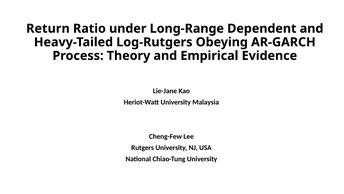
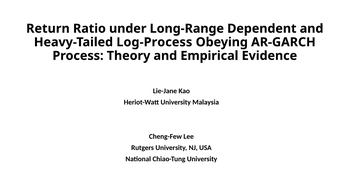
Log-Rutgers: Log-Rutgers -> Log-Process (154, 42)
